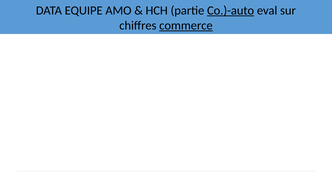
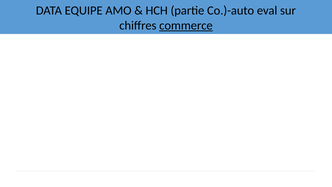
Co.)-auto underline: present -> none (231, 11)
